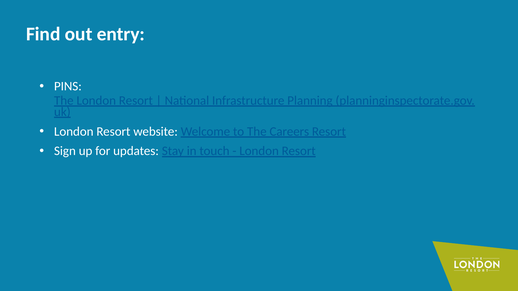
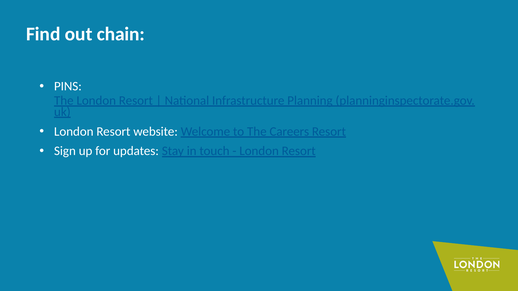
entry: entry -> chain (121, 34)
